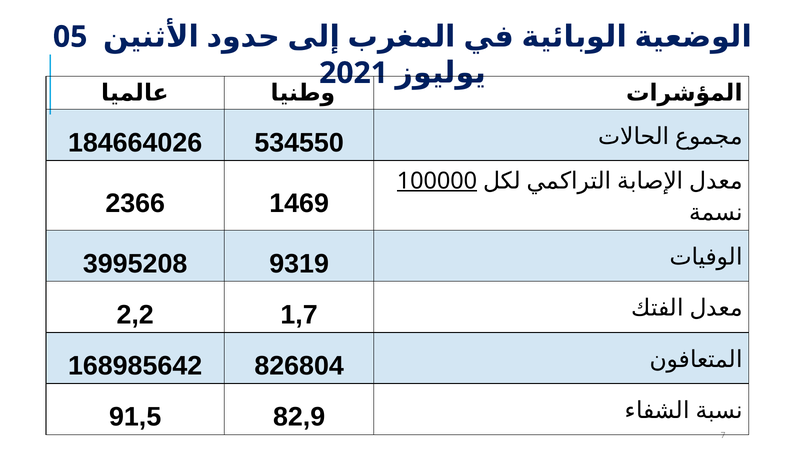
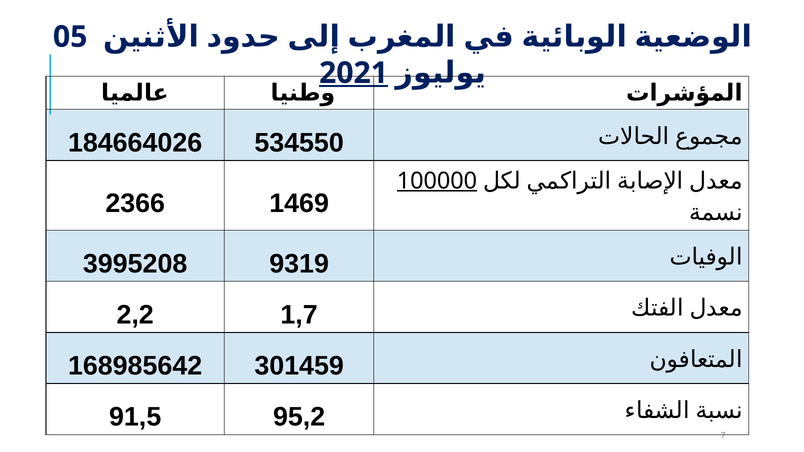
2021 underline: none -> present (354, 73)
826804: 826804 -> 301459 (299, 366)
82,9: 82,9 -> 95,2 (299, 417)
